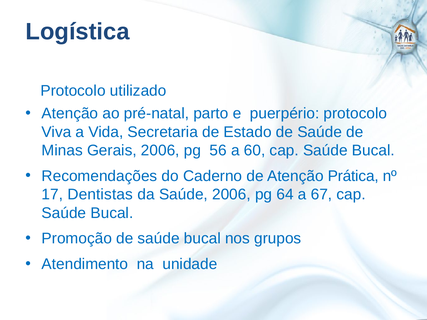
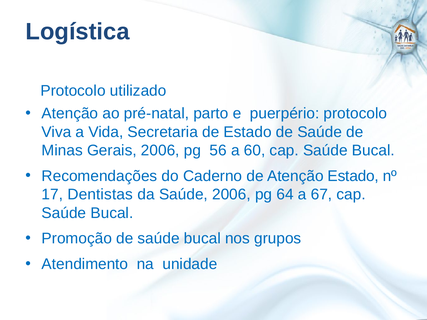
Atenção Prática: Prática -> Estado (353, 176)
